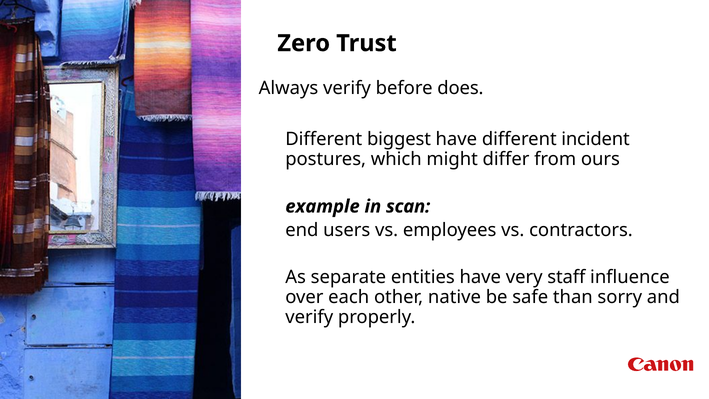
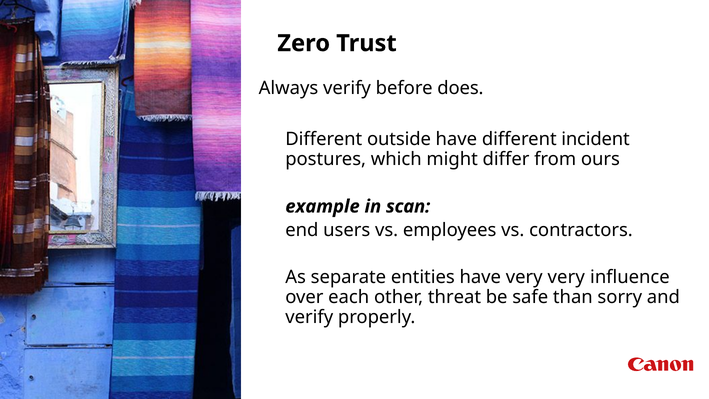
biggest: biggest -> outside (399, 139)
very staff: staff -> very (566, 277)
native: native -> threat (455, 297)
